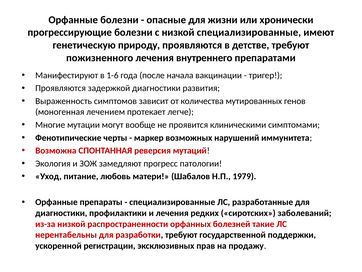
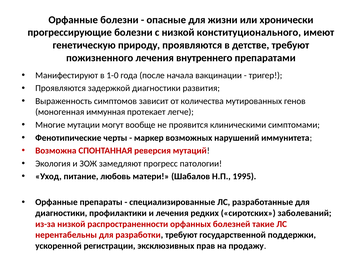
низкой специализированные: специализированные -> конституционального (249, 32)
1-6: 1-6 -> 1-0 (112, 75)
лечением: лечением -> иммунная (106, 112)
1979: 1979 -> 1995 (244, 176)
